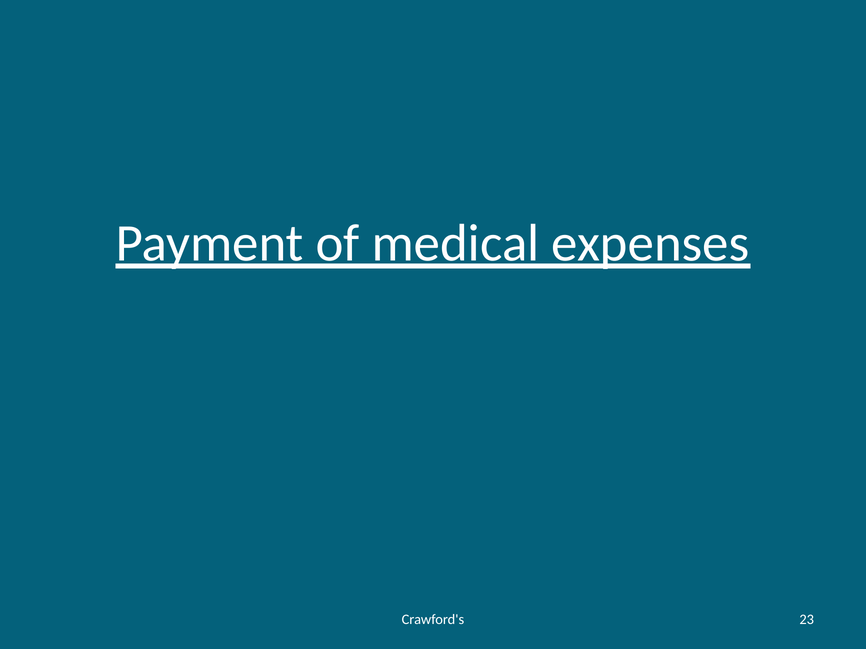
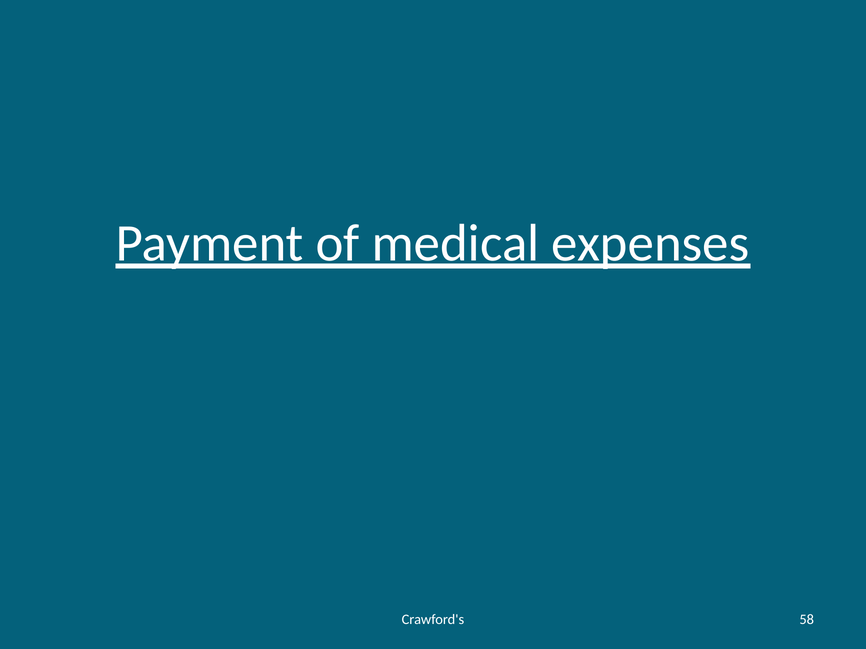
23: 23 -> 58 (807, 620)
